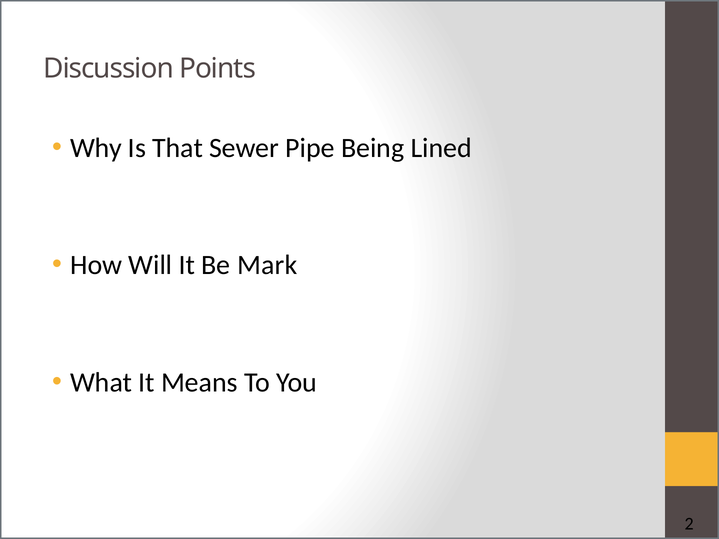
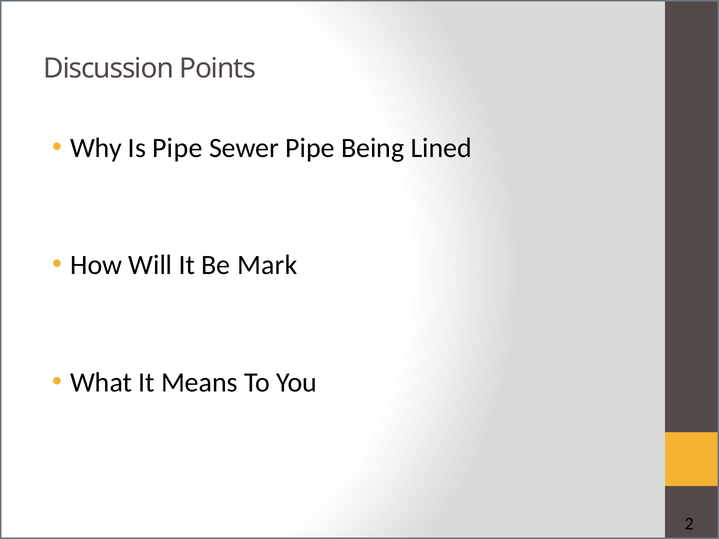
Is That: That -> Pipe (177, 148)
